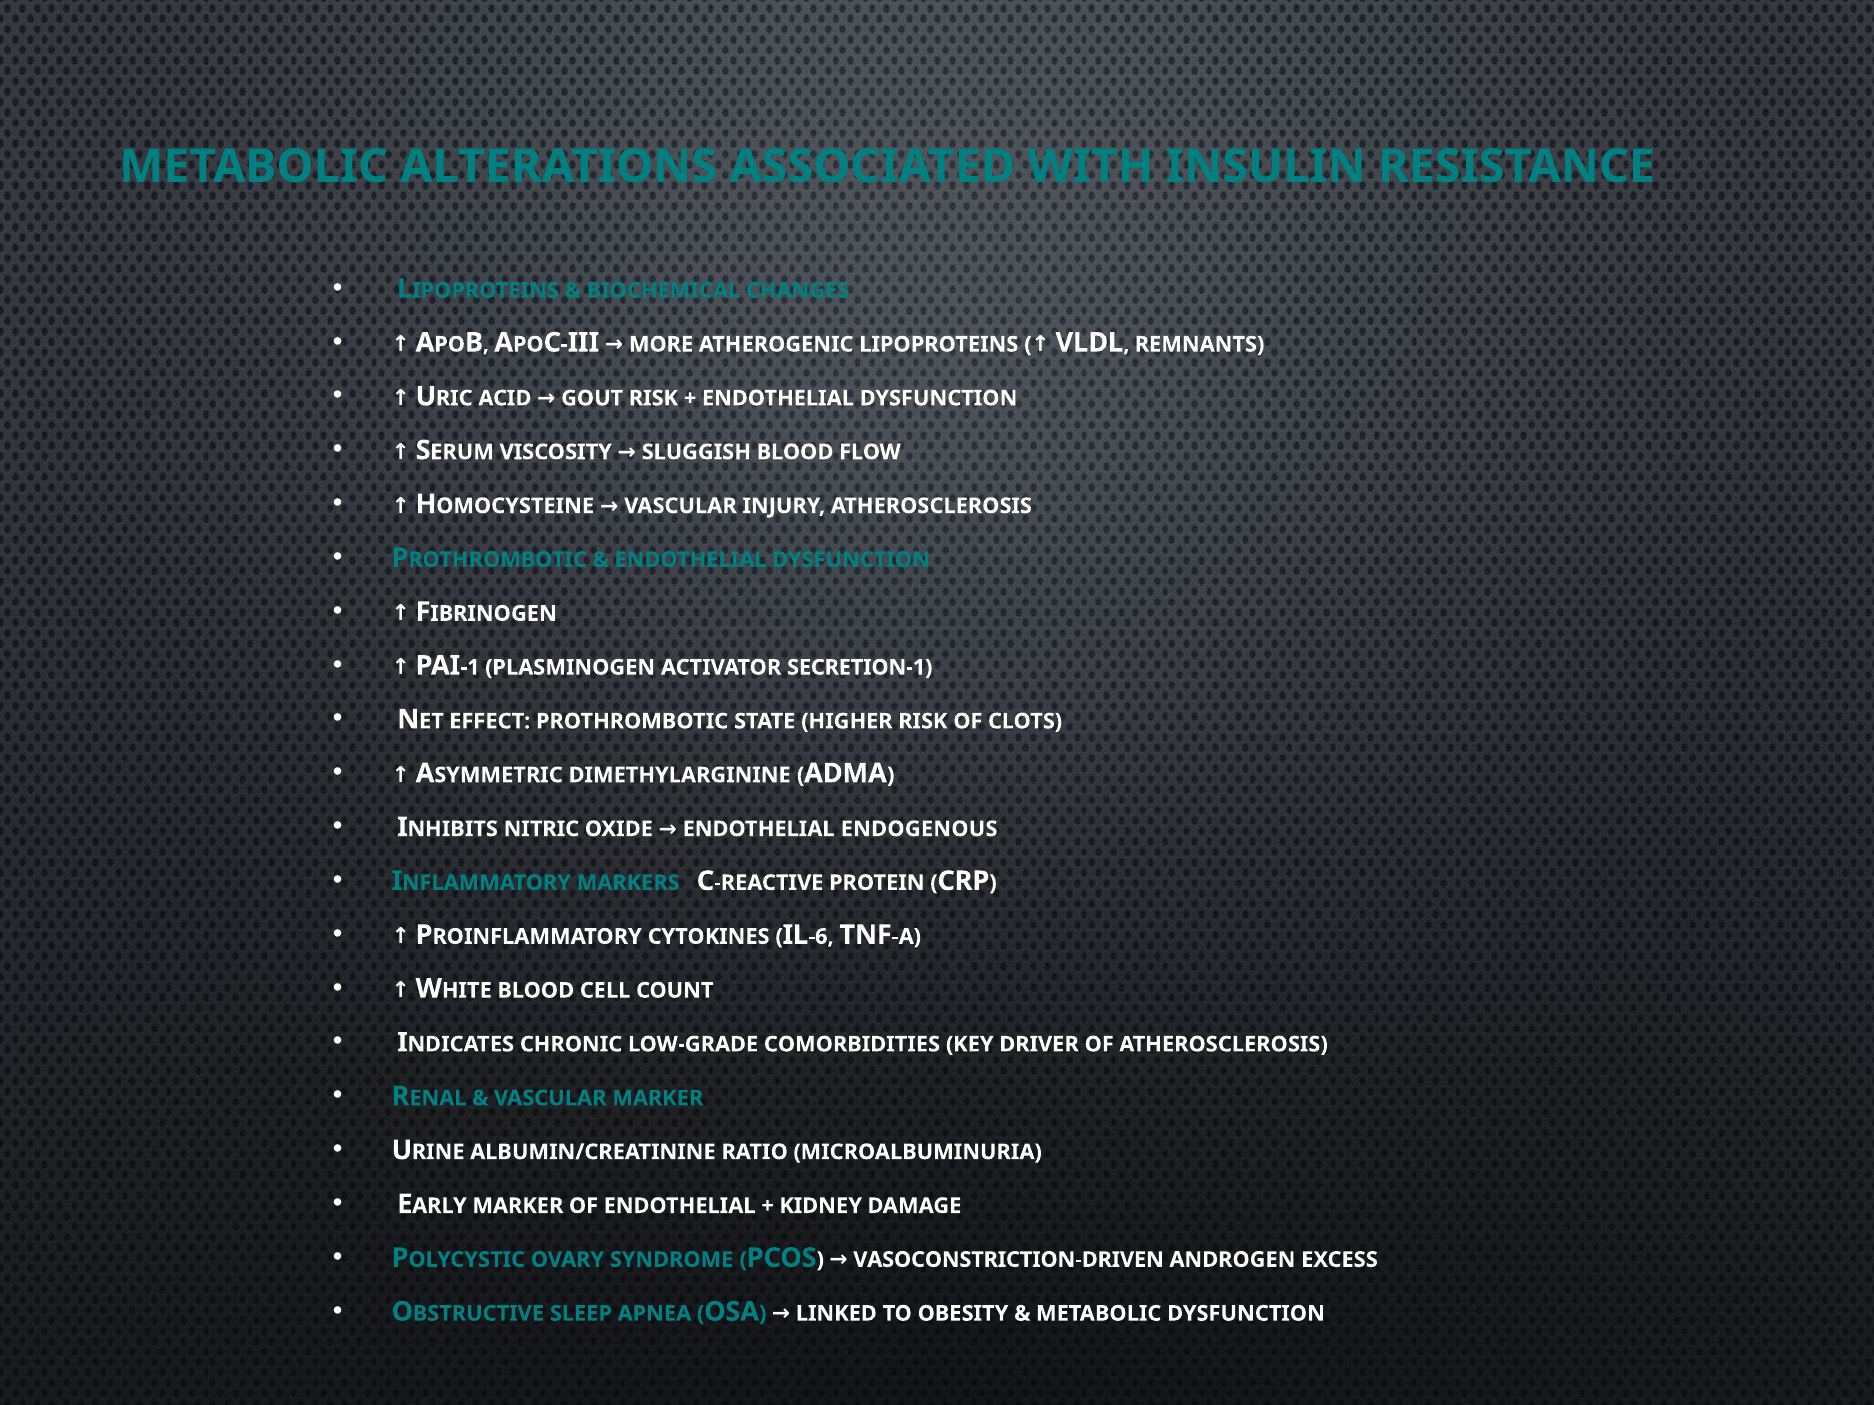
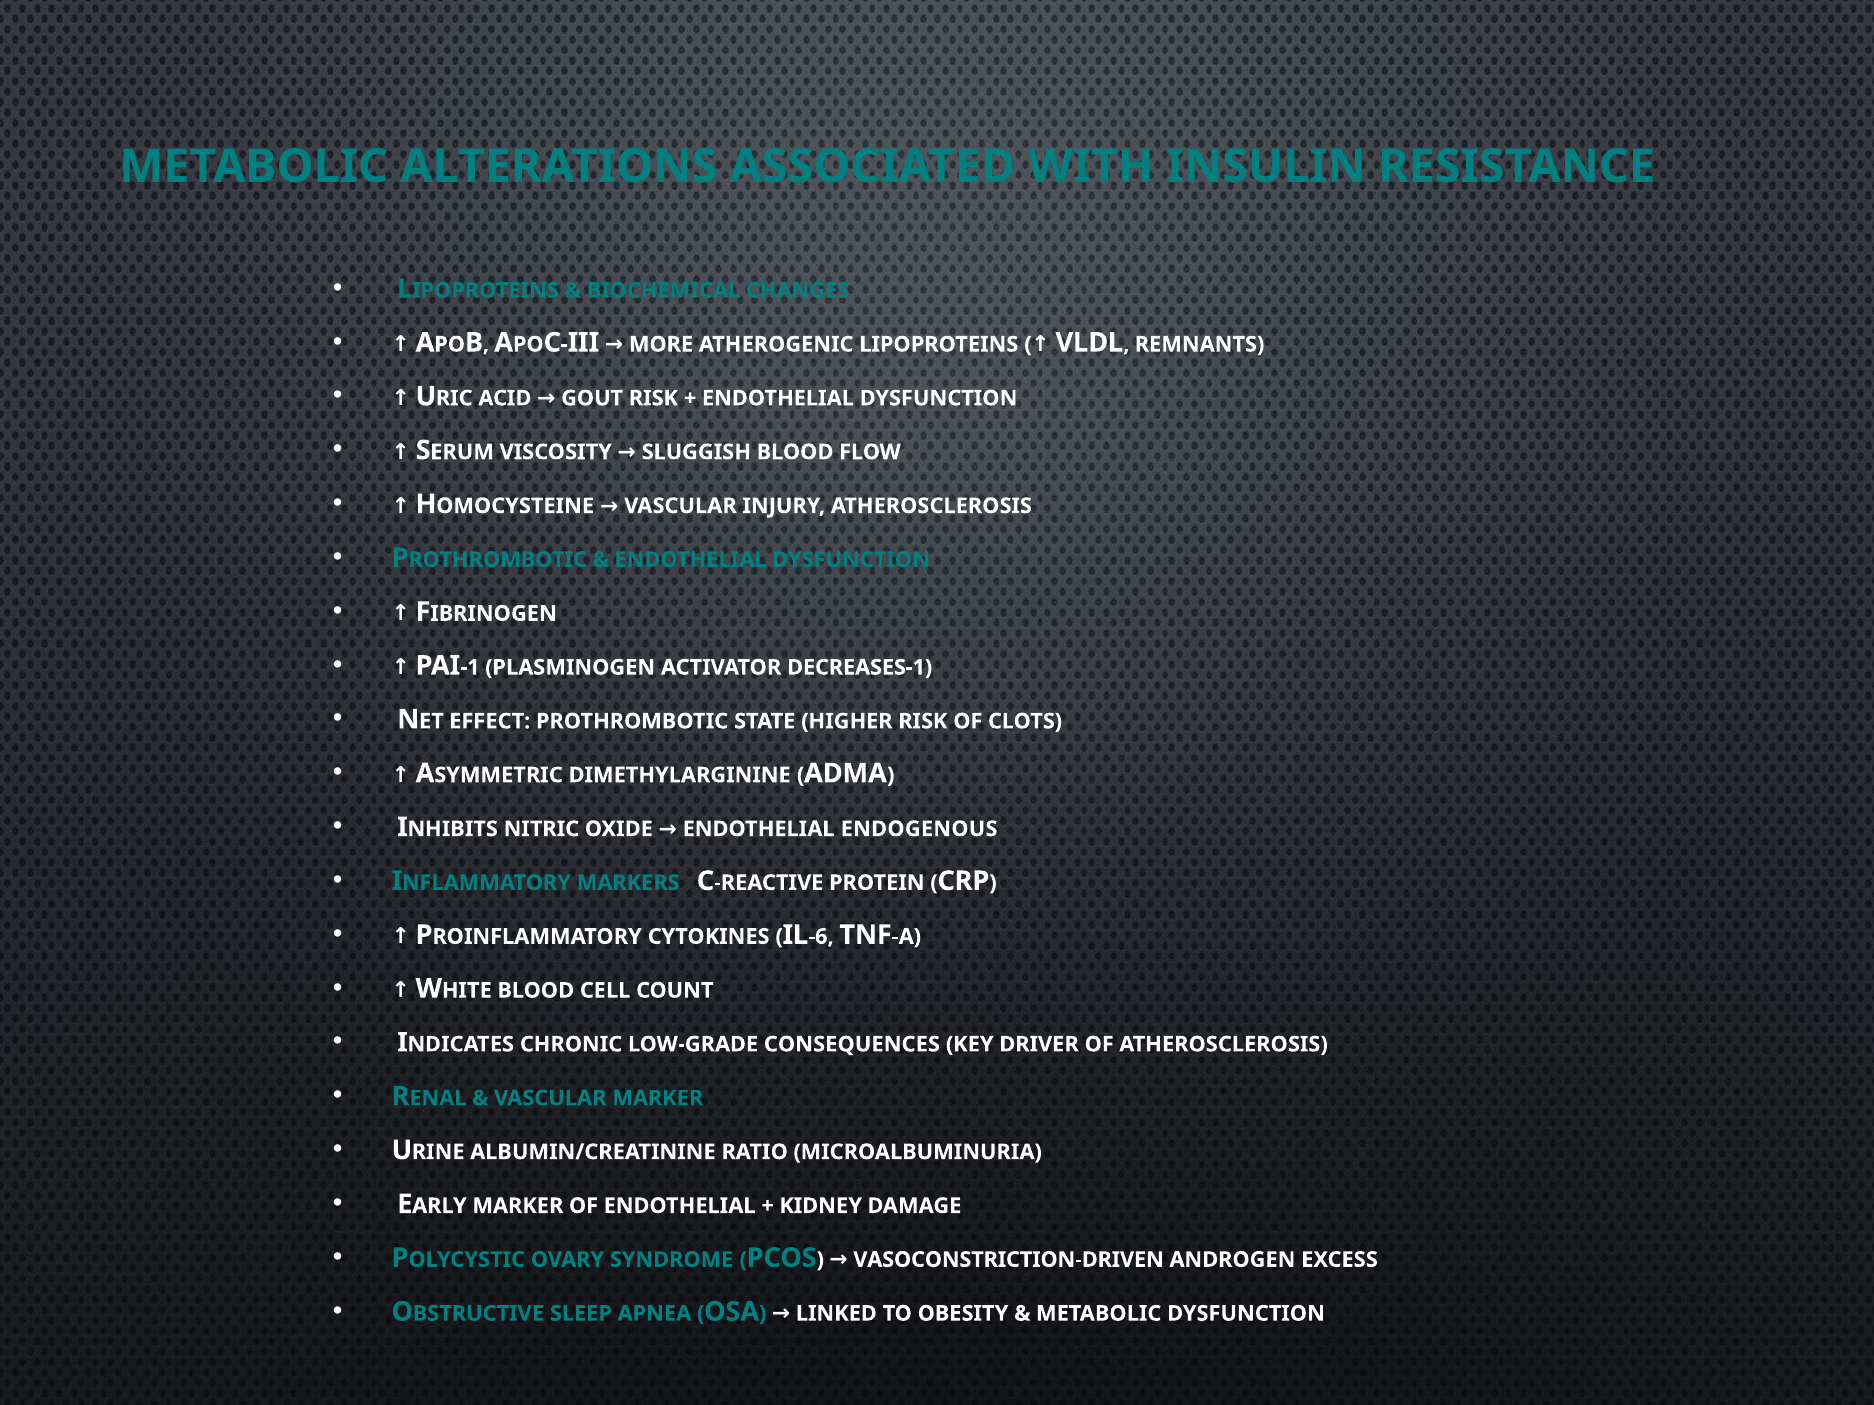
SECRETION-1: SECRETION-1 -> DECREASES-1 (860, 668)
COMORBIDITIES: COMORBIDITIES -> CONSEQUENCES (852, 1045)
